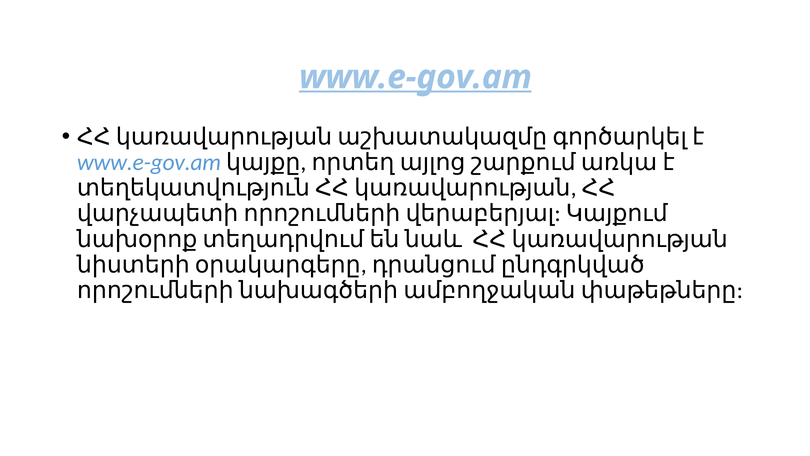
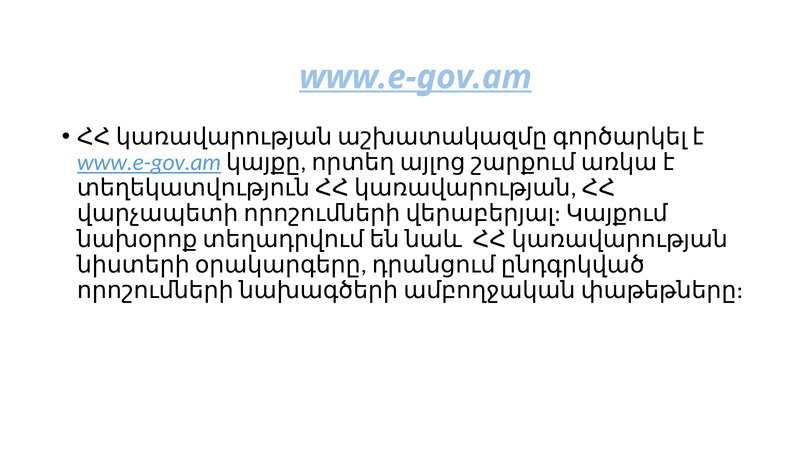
www.e-gov.am underline: none -> present (149, 162)
